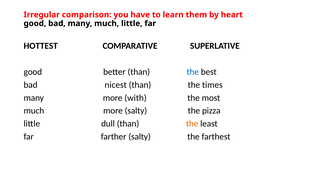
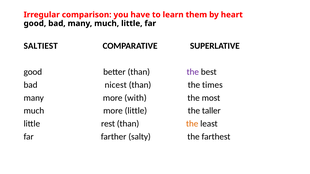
HOTTEST: HOTTEST -> SALTIEST (41, 46)
the colour: blue -> purple (193, 72)
more salty: salty -> little (136, 111)
pizza: pizza -> taller (211, 111)
dull: dull -> rest (108, 124)
